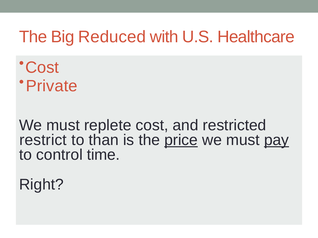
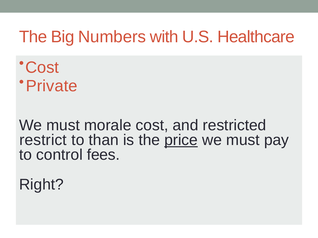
Reduced: Reduced -> Numbers (112, 37)
replete: replete -> morale (108, 126)
pay underline: present -> none (276, 140)
time: time -> fees (103, 155)
